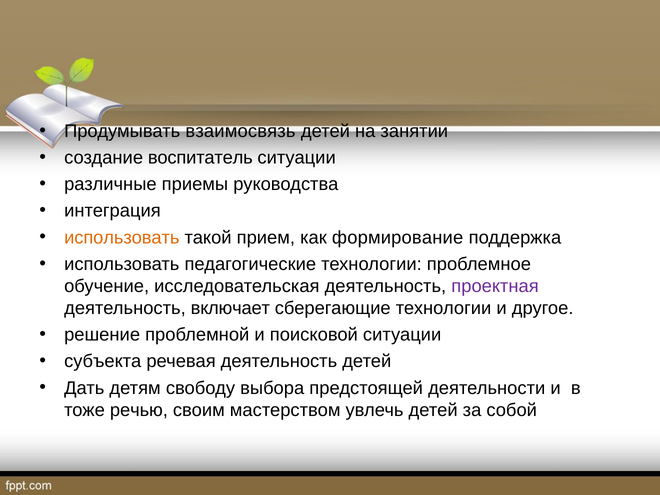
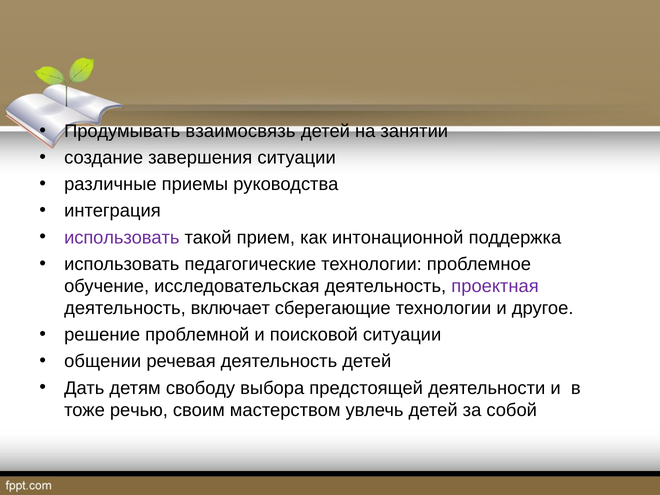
воспитатель: воспитатель -> завершения (200, 158)
использовать colour: orange -> purple (122, 237)
формирование: формирование -> интонационной (398, 237)
субъекта: субъекта -> общении (103, 361)
